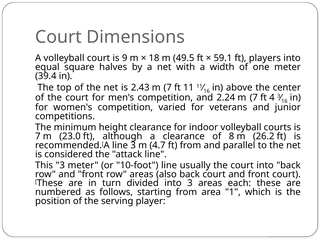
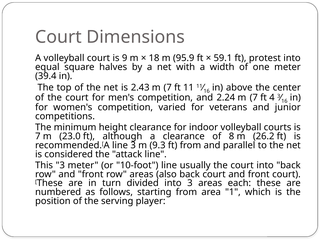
49.5: 49.5 -> 95.9 (184, 58)
players: players -> protest (265, 58)
4.7: 4.7 -> 9.3 (158, 145)
